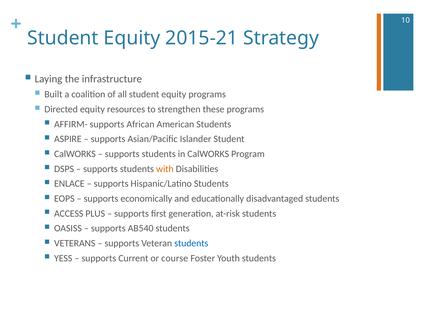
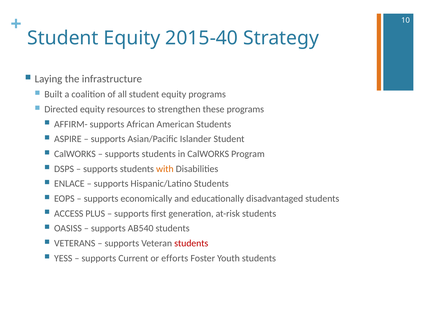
2015-21: 2015-21 -> 2015-40 (202, 38)
students colour: blue -> red (191, 243)
course: course -> efforts (175, 258)
